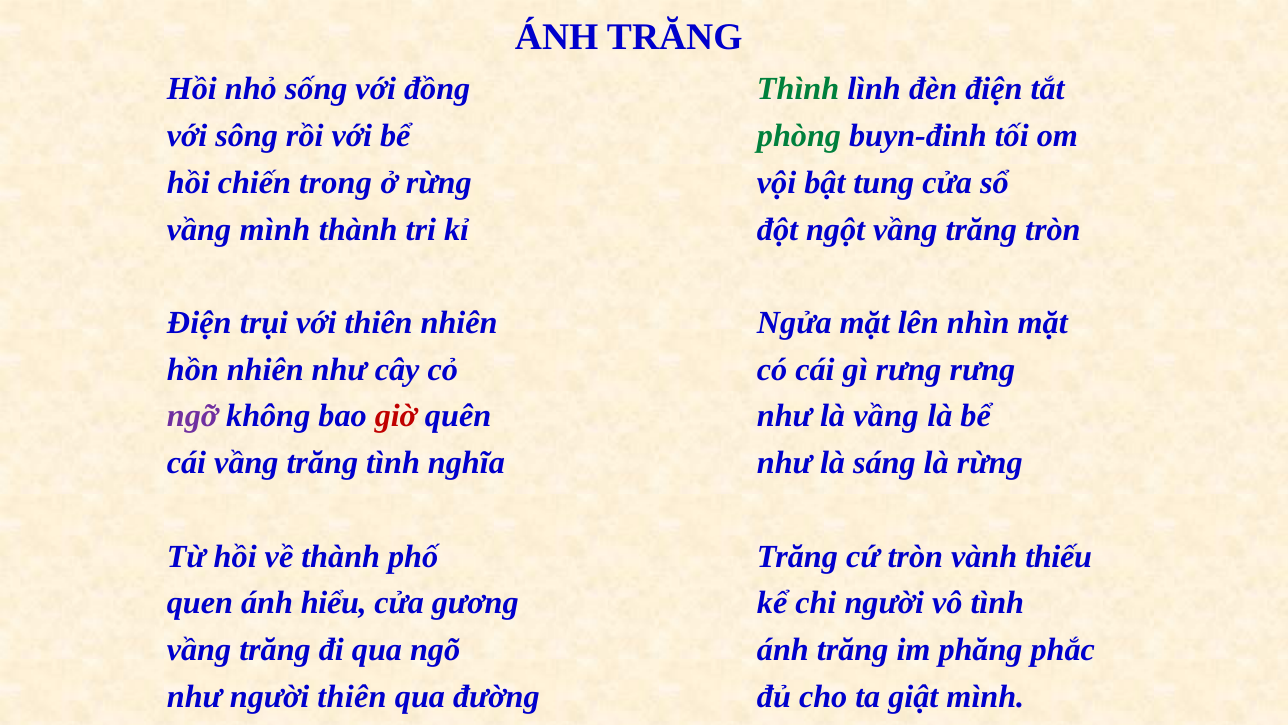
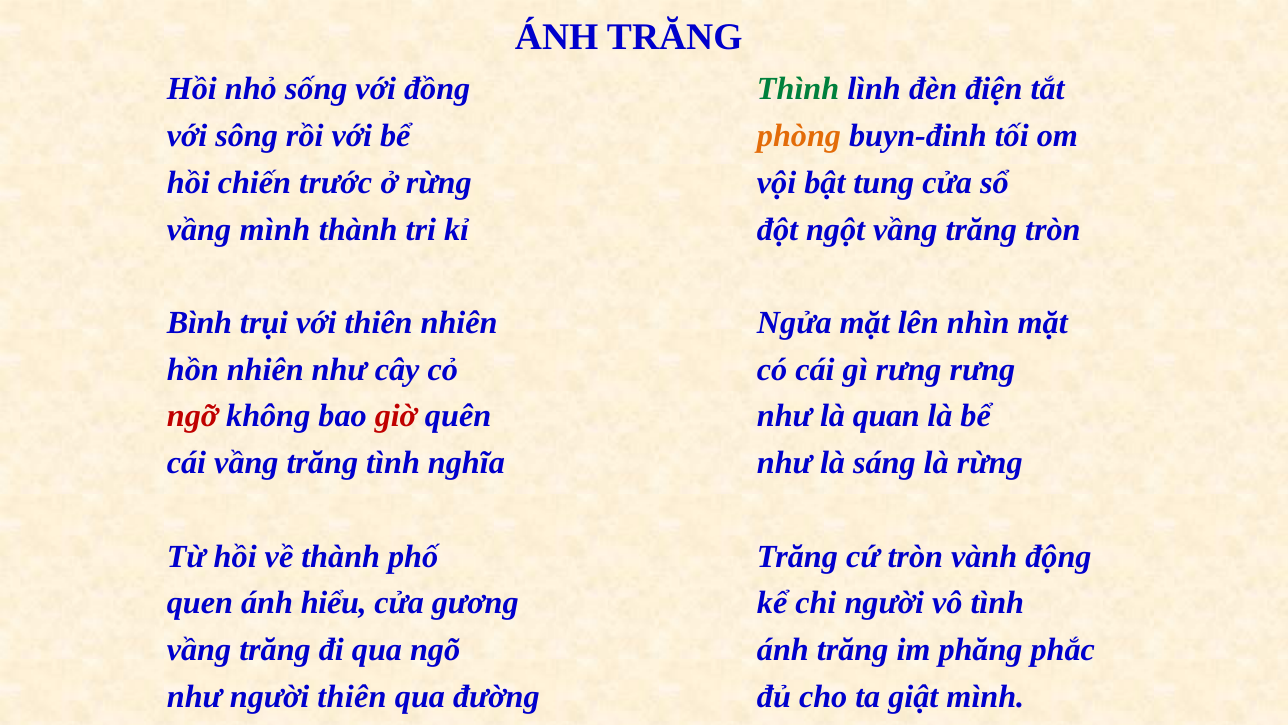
phòng colour: green -> orange (799, 136)
trong: trong -> trước (336, 183)
Điện: Điện -> Bình (199, 323)
ngỡ colour: purple -> red (193, 416)
là vầng: vầng -> quan (886, 416)
thiếu: thiếu -> động (1058, 556)
